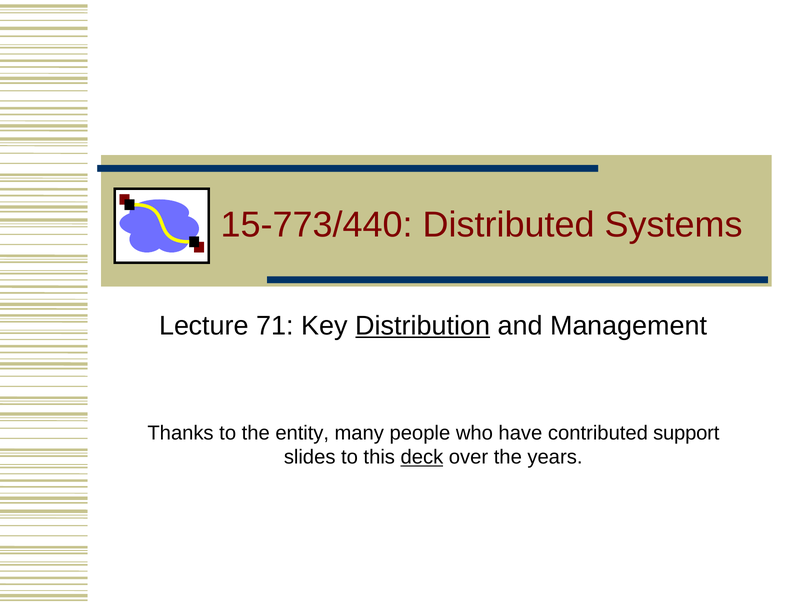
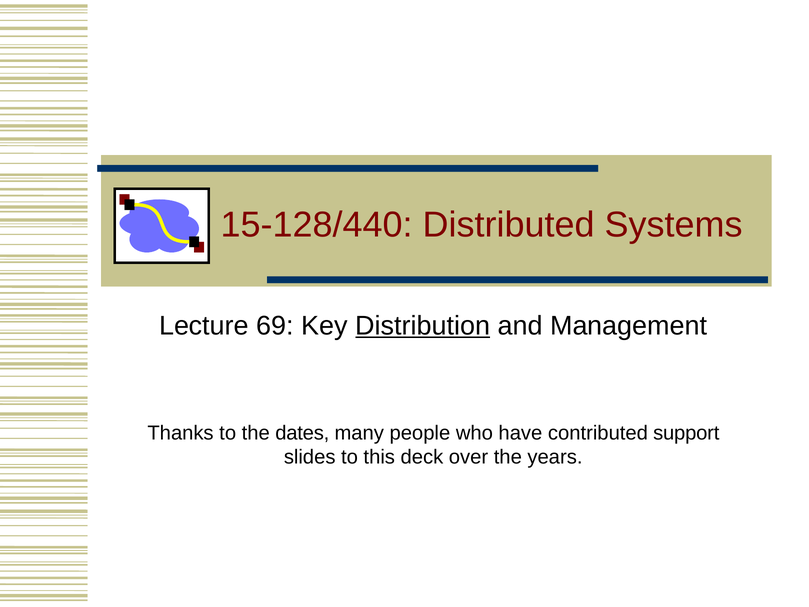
15-773/440: 15-773/440 -> 15-128/440 (317, 225)
71: 71 -> 69 (275, 325)
entity: entity -> dates (302, 433)
deck underline: present -> none (422, 457)
